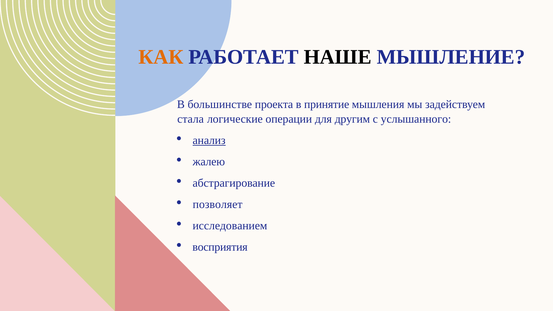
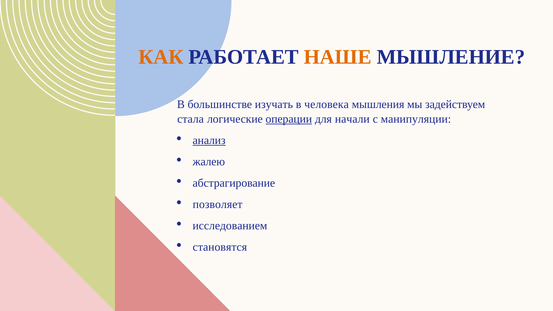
НАШЕ colour: black -> orange (338, 57)
проекта: проекта -> изучать (274, 105)
принятие: принятие -> человека (327, 105)
операции underline: none -> present (289, 119)
другим: другим -> начали (352, 119)
услышанного: услышанного -> манипуляции (416, 119)
восприятия: восприятия -> становятся (220, 247)
